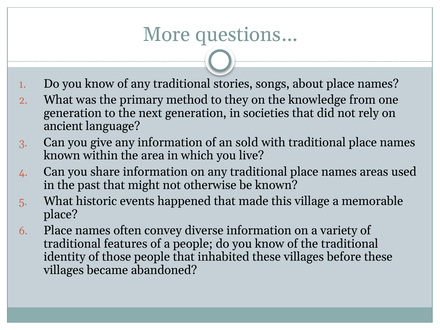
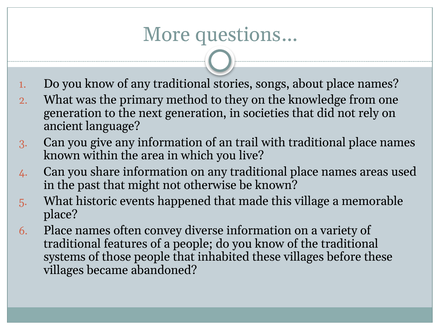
sold: sold -> trail (247, 142)
identity: identity -> systems (65, 257)
